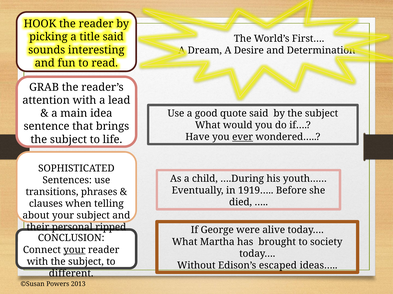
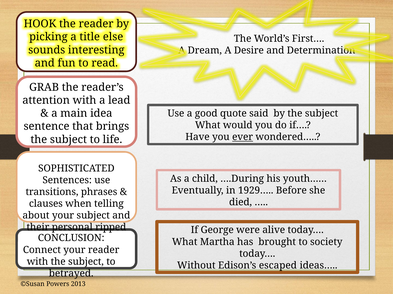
title said: said -> else (113, 37)
1919…: 1919… -> 1929… (256, 191)
your underline: present -> none (74, 250)
different: different -> betrayed (71, 274)
